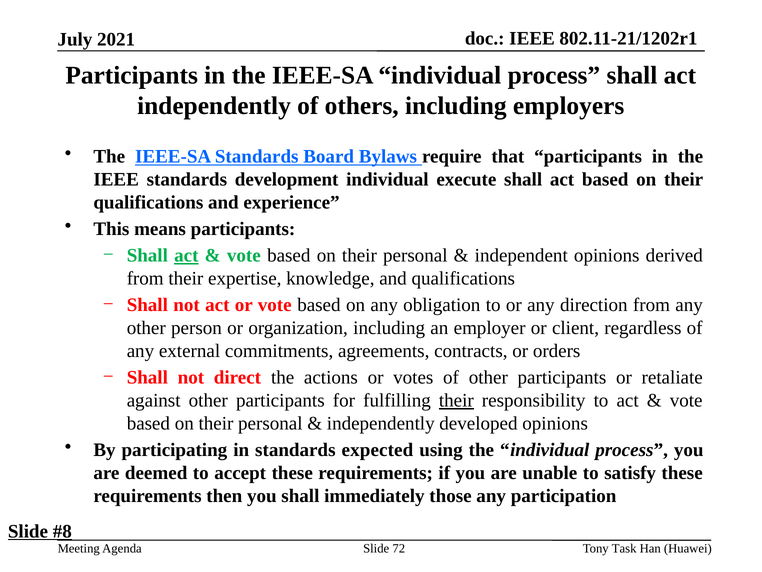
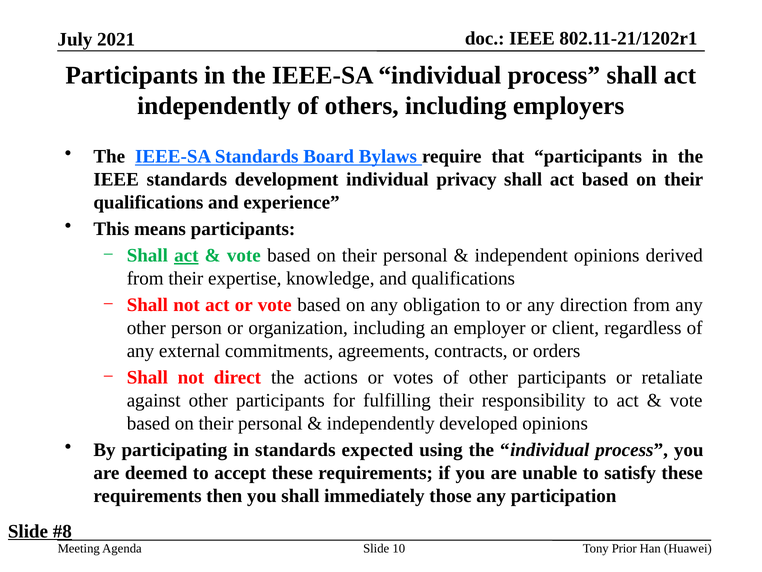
execute: execute -> privacy (466, 179)
their underline: present -> none (456, 400)
72: 72 -> 10 (399, 548)
Task: Task -> Prior (624, 548)
